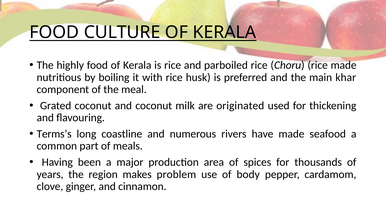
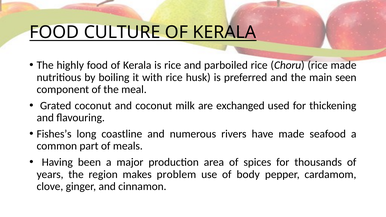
khar: khar -> seen (346, 77)
originated: originated -> exchanged (240, 106)
Terms’s: Terms’s -> Fishes’s (54, 134)
